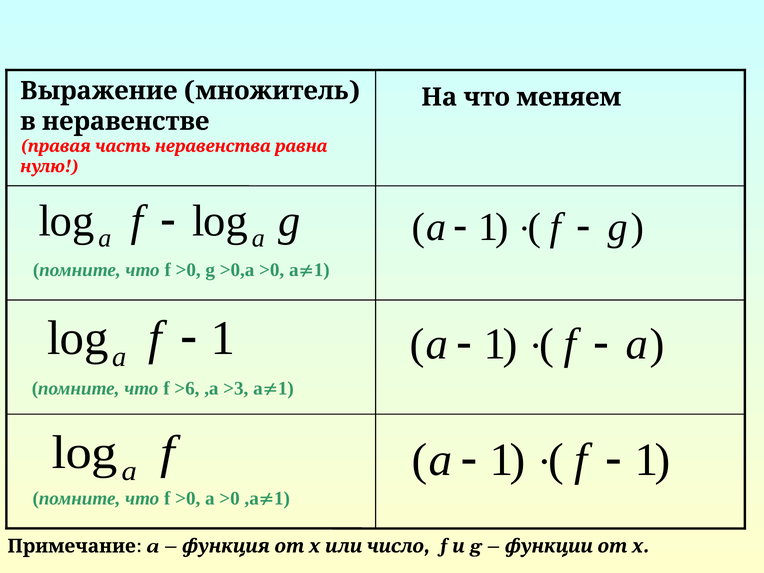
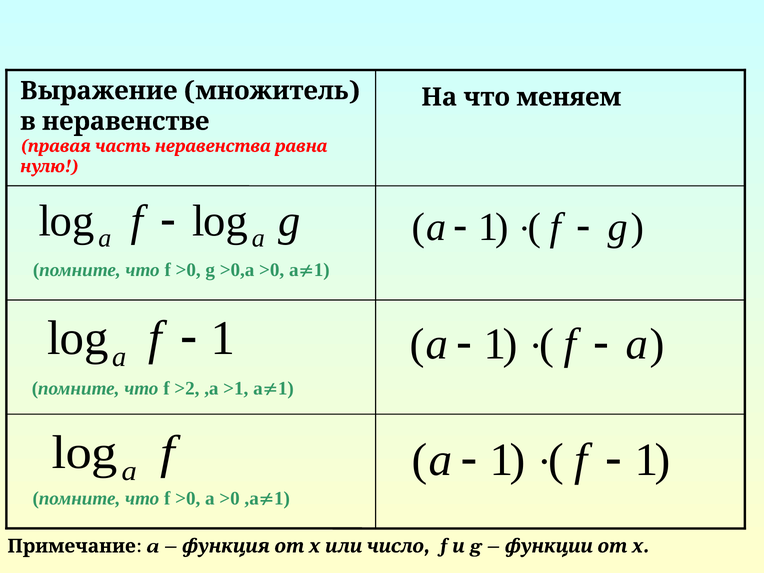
>6: >6 -> >2 (187, 388)
>3: >3 -> >1 (236, 388)
